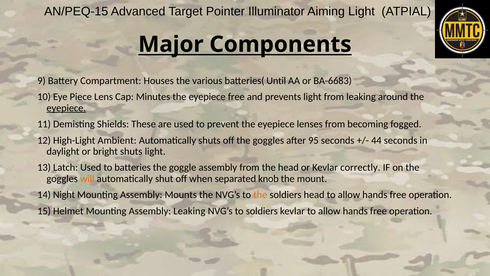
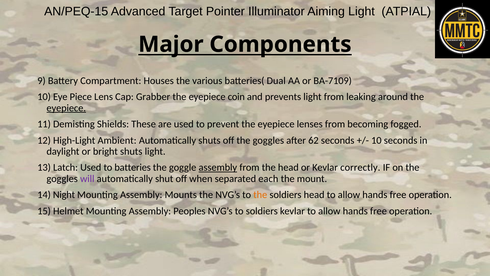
Until: Until -> Dual (276, 81)
BA-6683: BA-6683 -> BA-7109 (333, 81)
Minutes: Minutes -> Grabber (153, 97)
eyepiece free: free -> coin (236, 97)
95: 95 -> 62 (313, 140)
44: 44 -> 10 (376, 140)
assembly underline: none -> present (218, 167)
will colour: orange -> purple (87, 178)
knob: knob -> each (268, 178)
Assembly Leaking: Leaking -> Peoples (189, 211)
